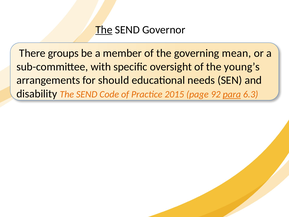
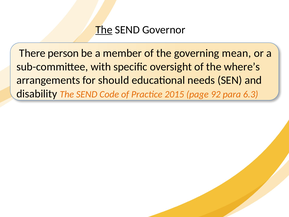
groups: groups -> person (63, 53)
young’s: young’s -> where’s (242, 67)
para underline: present -> none (232, 94)
